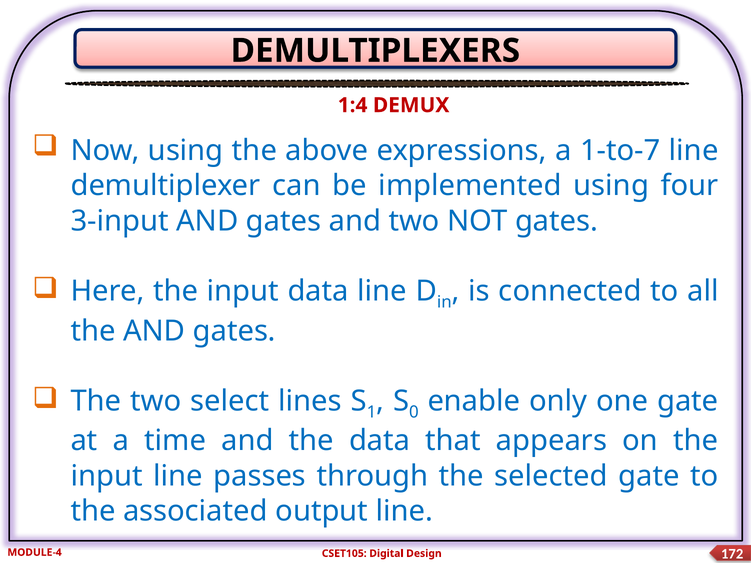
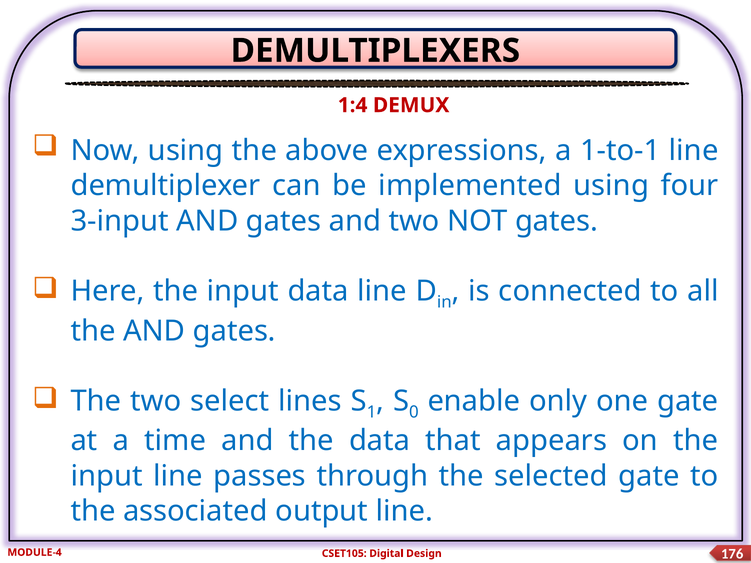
1-to-7: 1-to-7 -> 1-to-1 (620, 151)
172: 172 -> 176 (732, 554)
